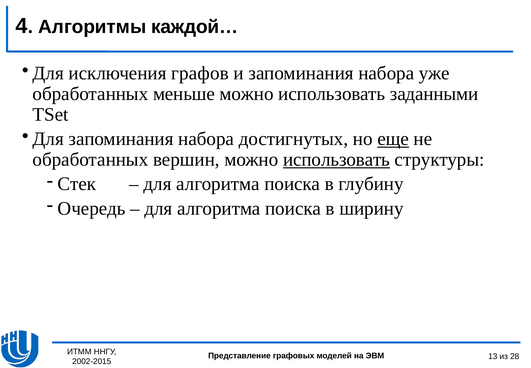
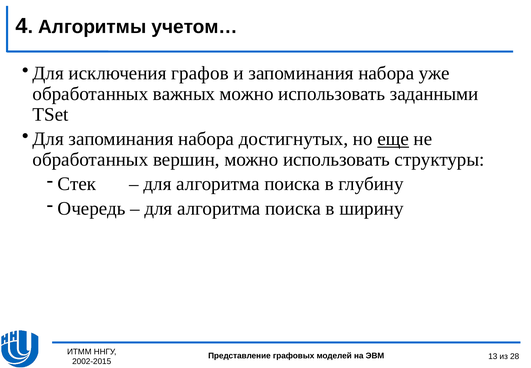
каждой…: каждой… -> учетом… (195, 27)
меньше: меньше -> важных (184, 94)
использовать underline: present -> none (337, 159)
